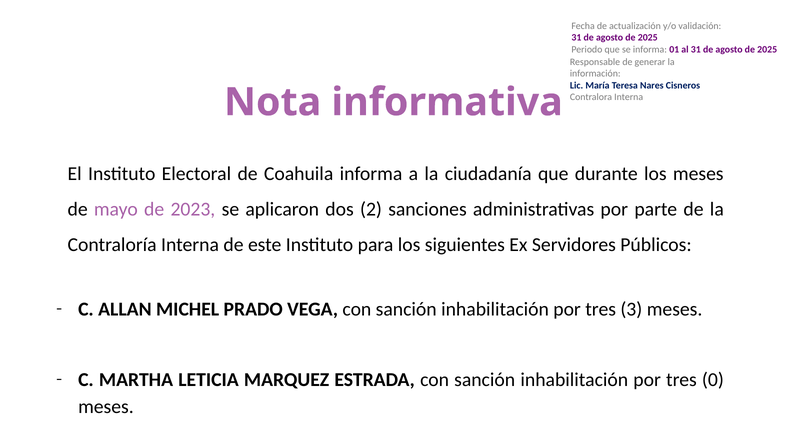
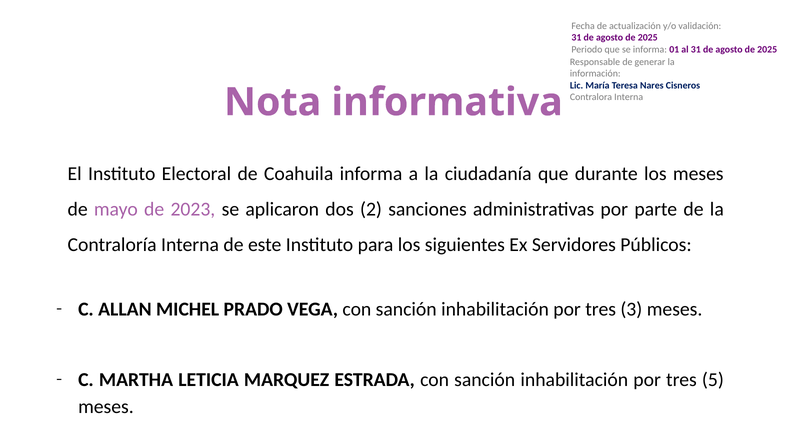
0: 0 -> 5 (713, 380)
